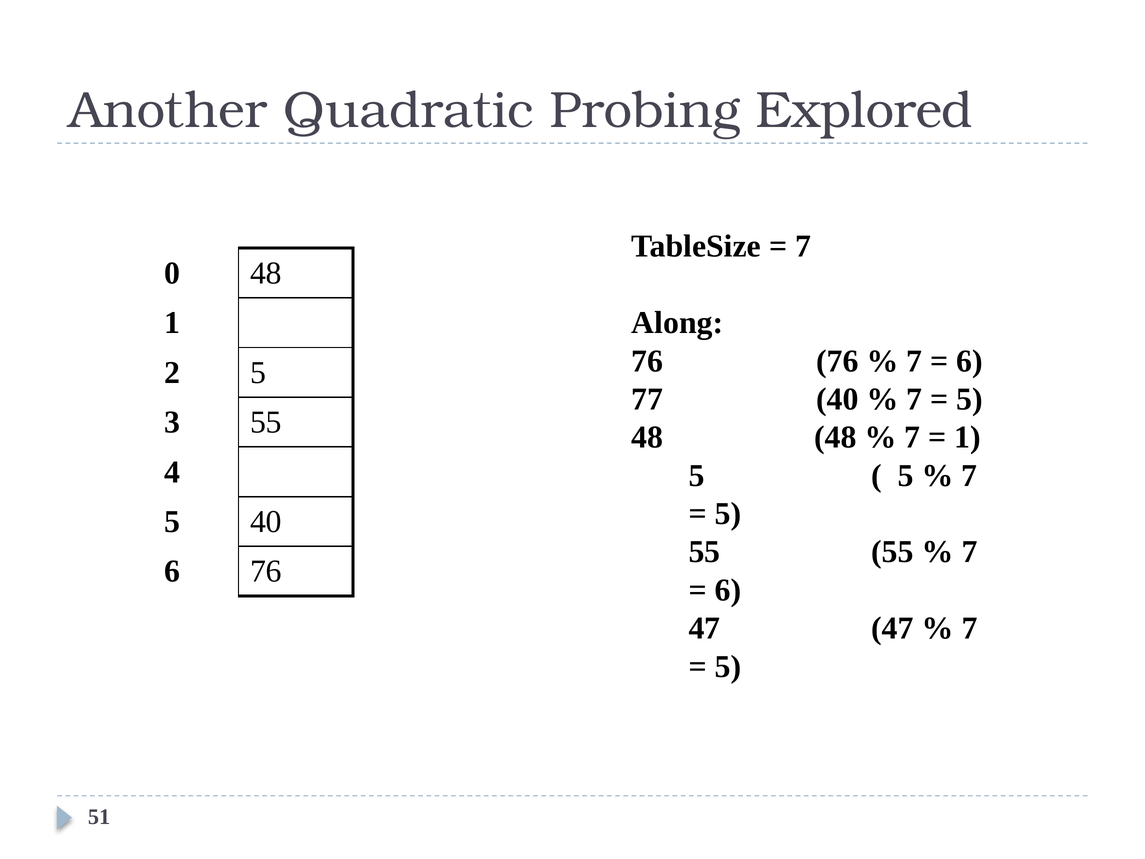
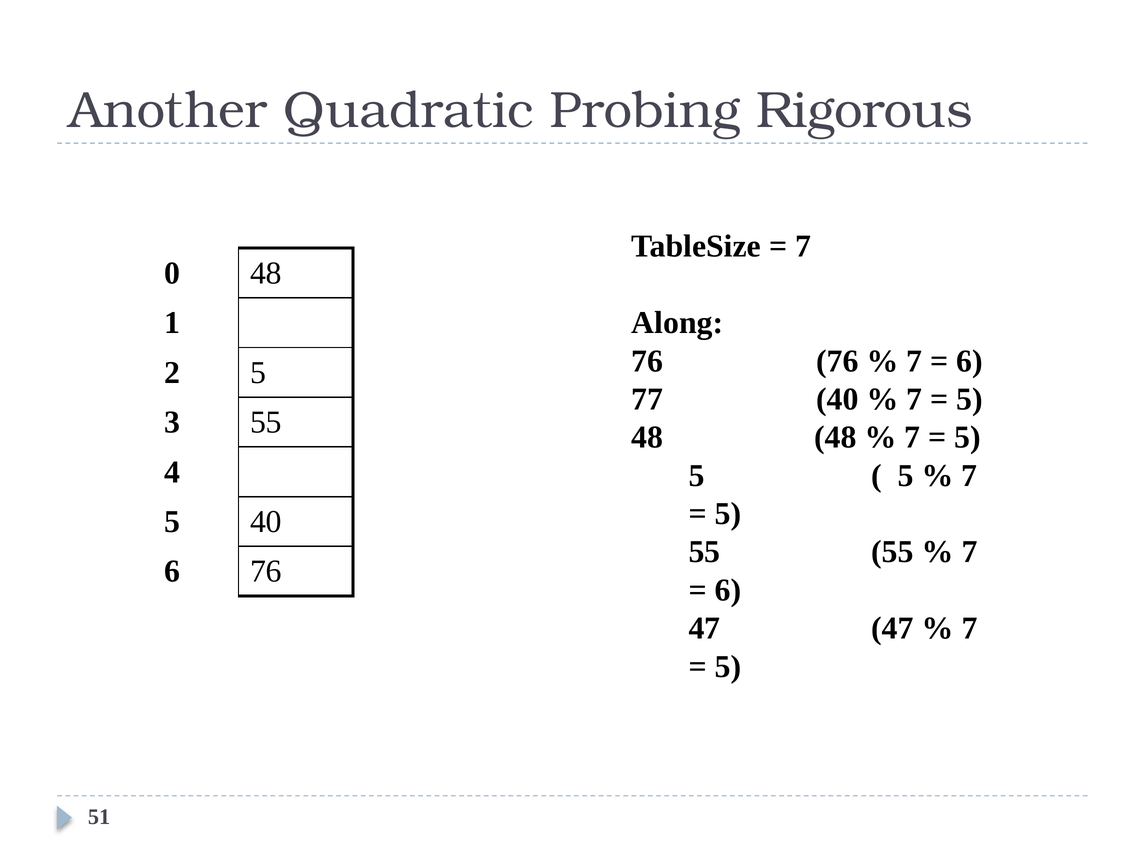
Explored: Explored -> Rigorous (864, 110)
1: 1 -> 5 (968, 437)
